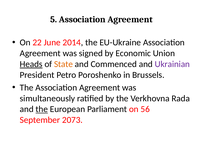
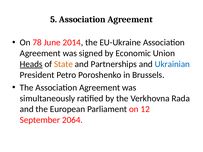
22: 22 -> 78 (37, 43)
Commenced: Commenced -> Partnerships (114, 64)
Ukrainian colour: purple -> blue (172, 64)
the underline: present -> none (42, 109)
56: 56 -> 12 (145, 109)
2073: 2073 -> 2064 (72, 120)
